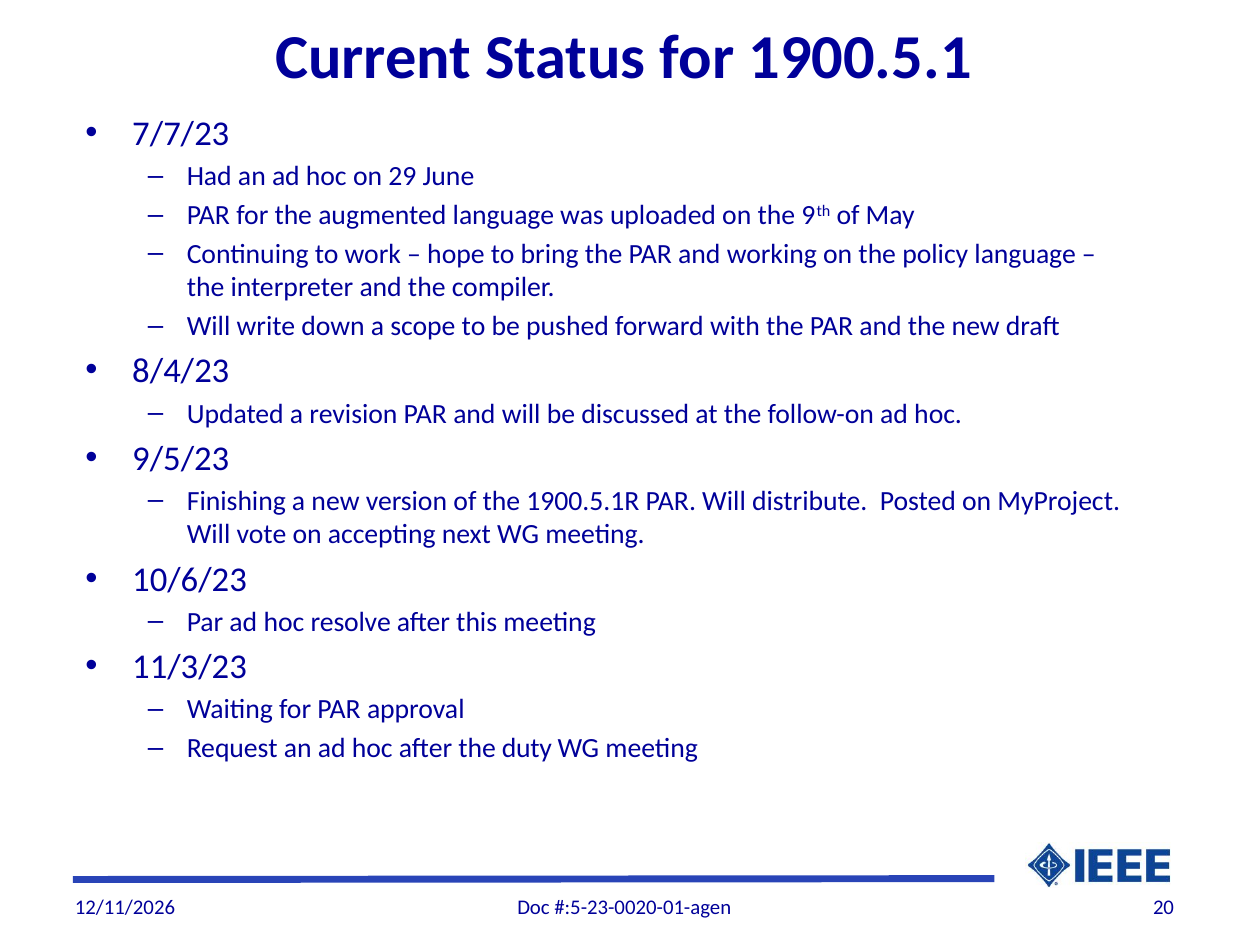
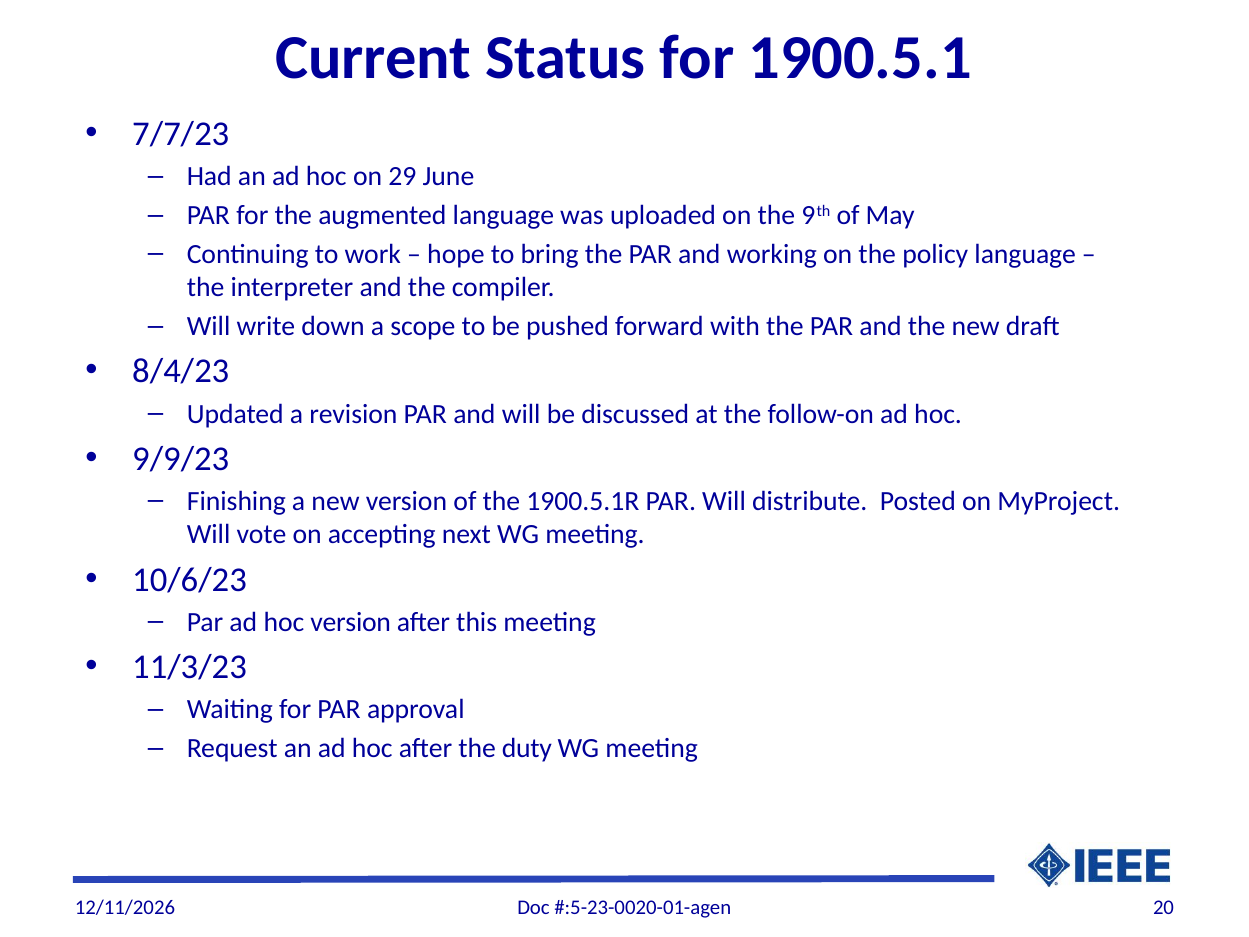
9/5/23: 9/5/23 -> 9/9/23 (181, 459)
hoc resolve: resolve -> version (351, 622)
